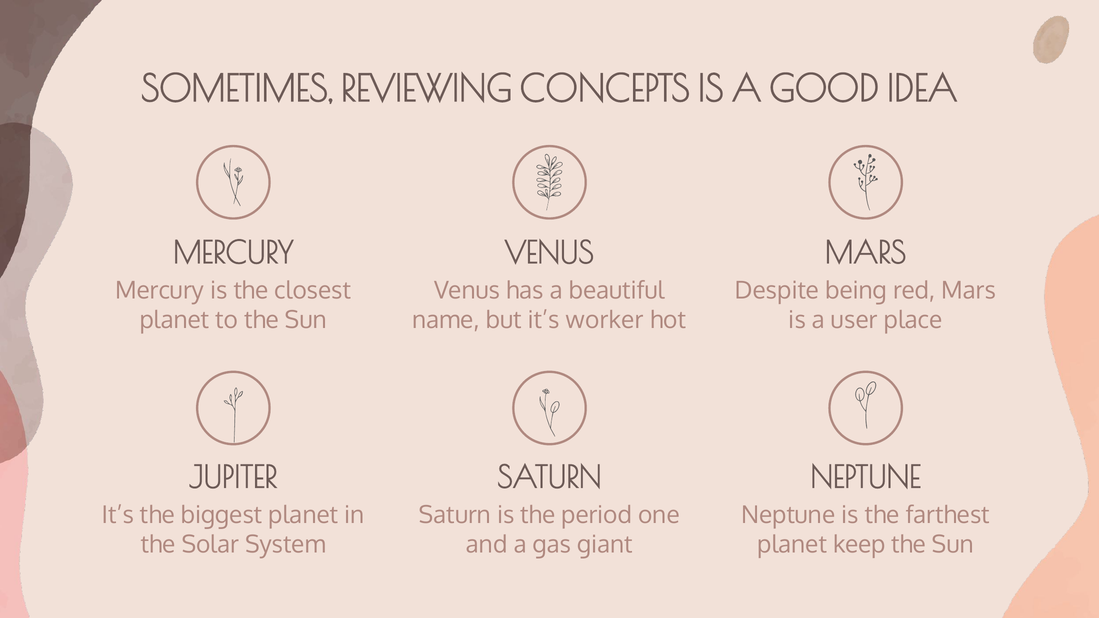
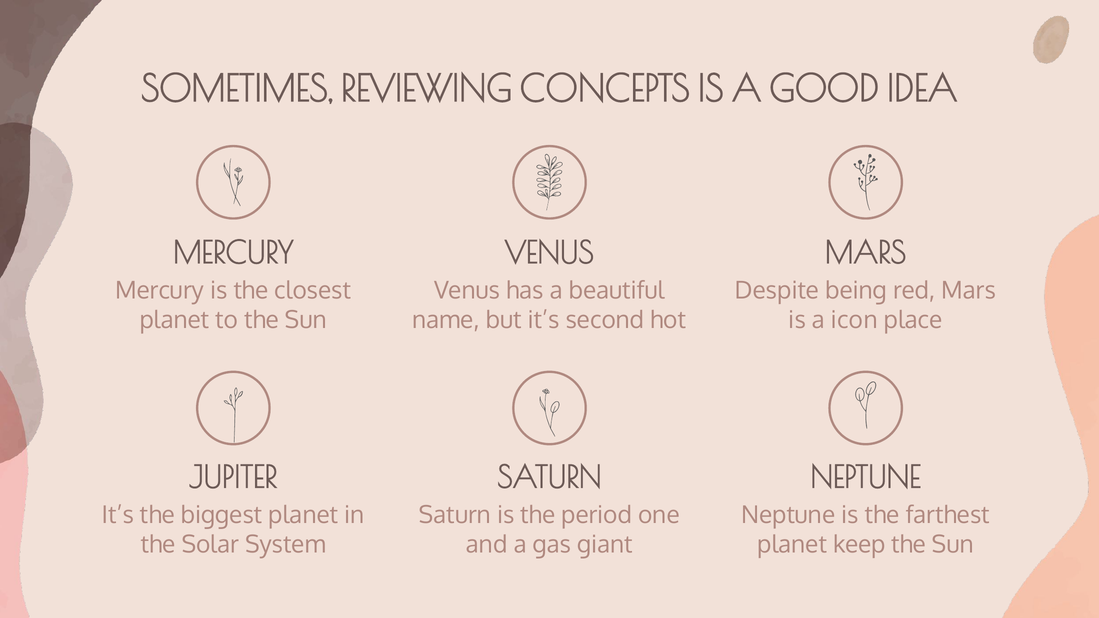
worker: worker -> second (605, 320)
user: user -> icon (854, 320)
